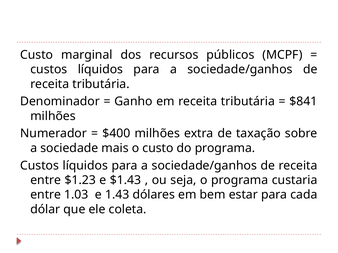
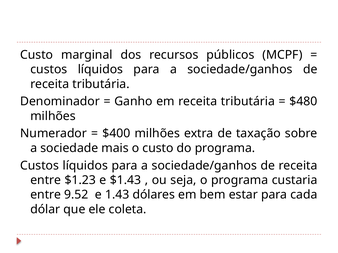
$841: $841 -> $480 (303, 102)
1.03: 1.03 -> 9.52 (76, 195)
